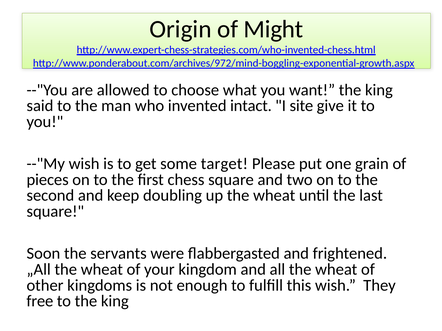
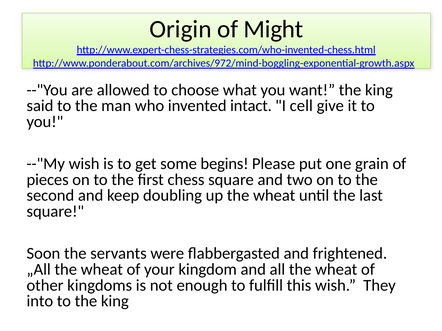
site: site -> cell (301, 106)
target: target -> begins (225, 164)
free: free -> into (40, 302)
